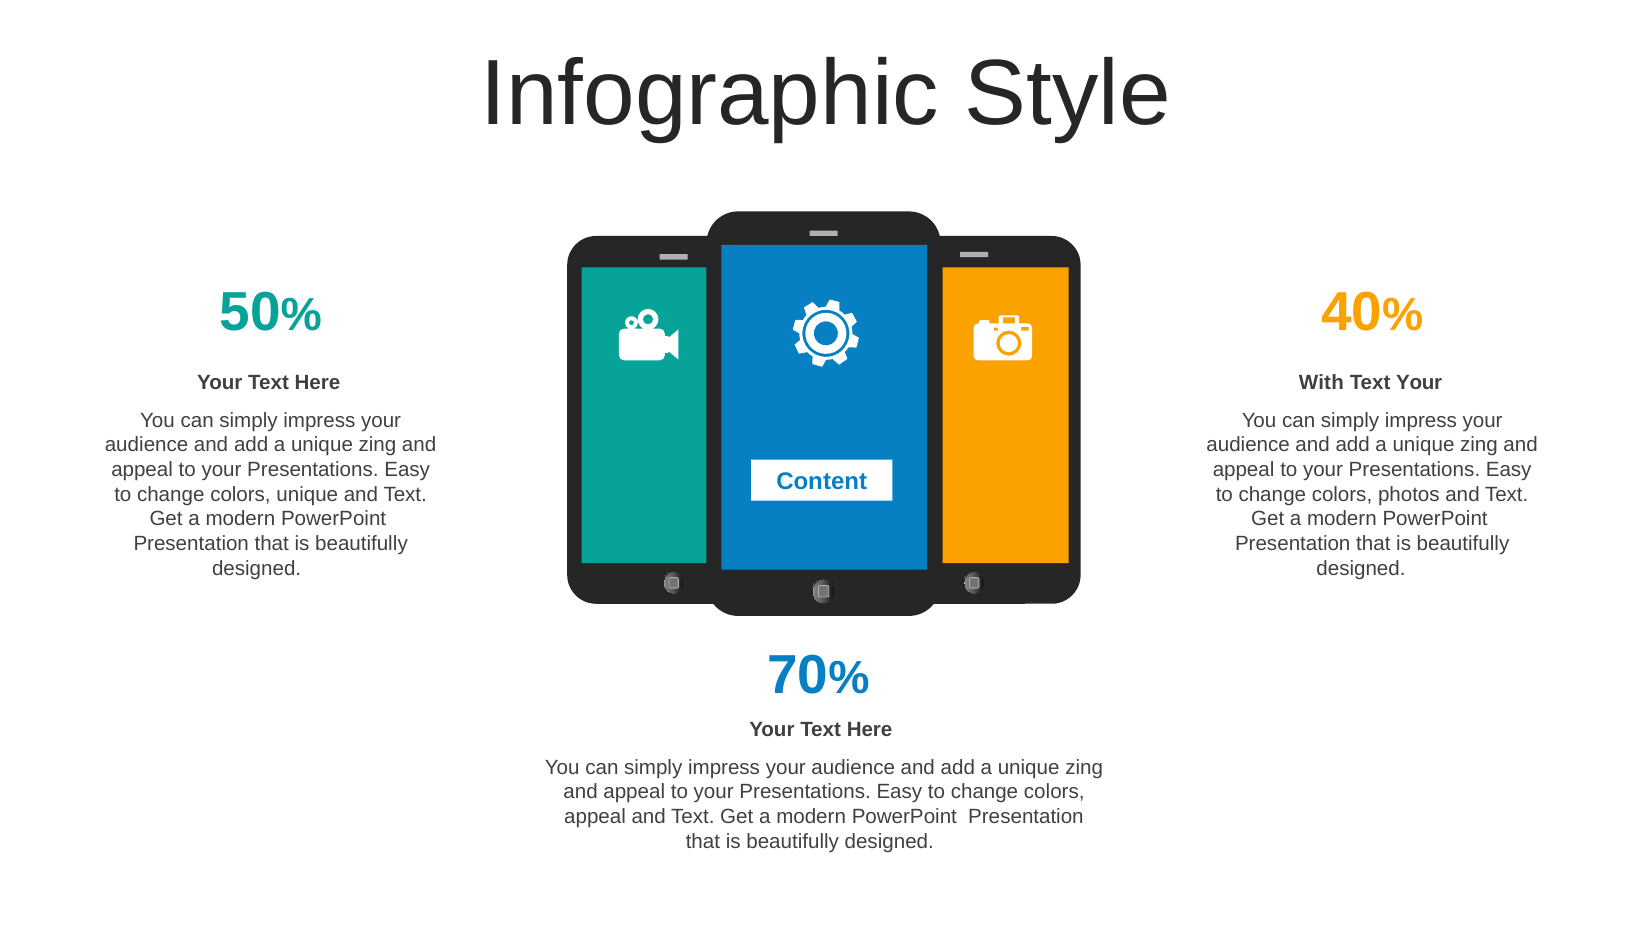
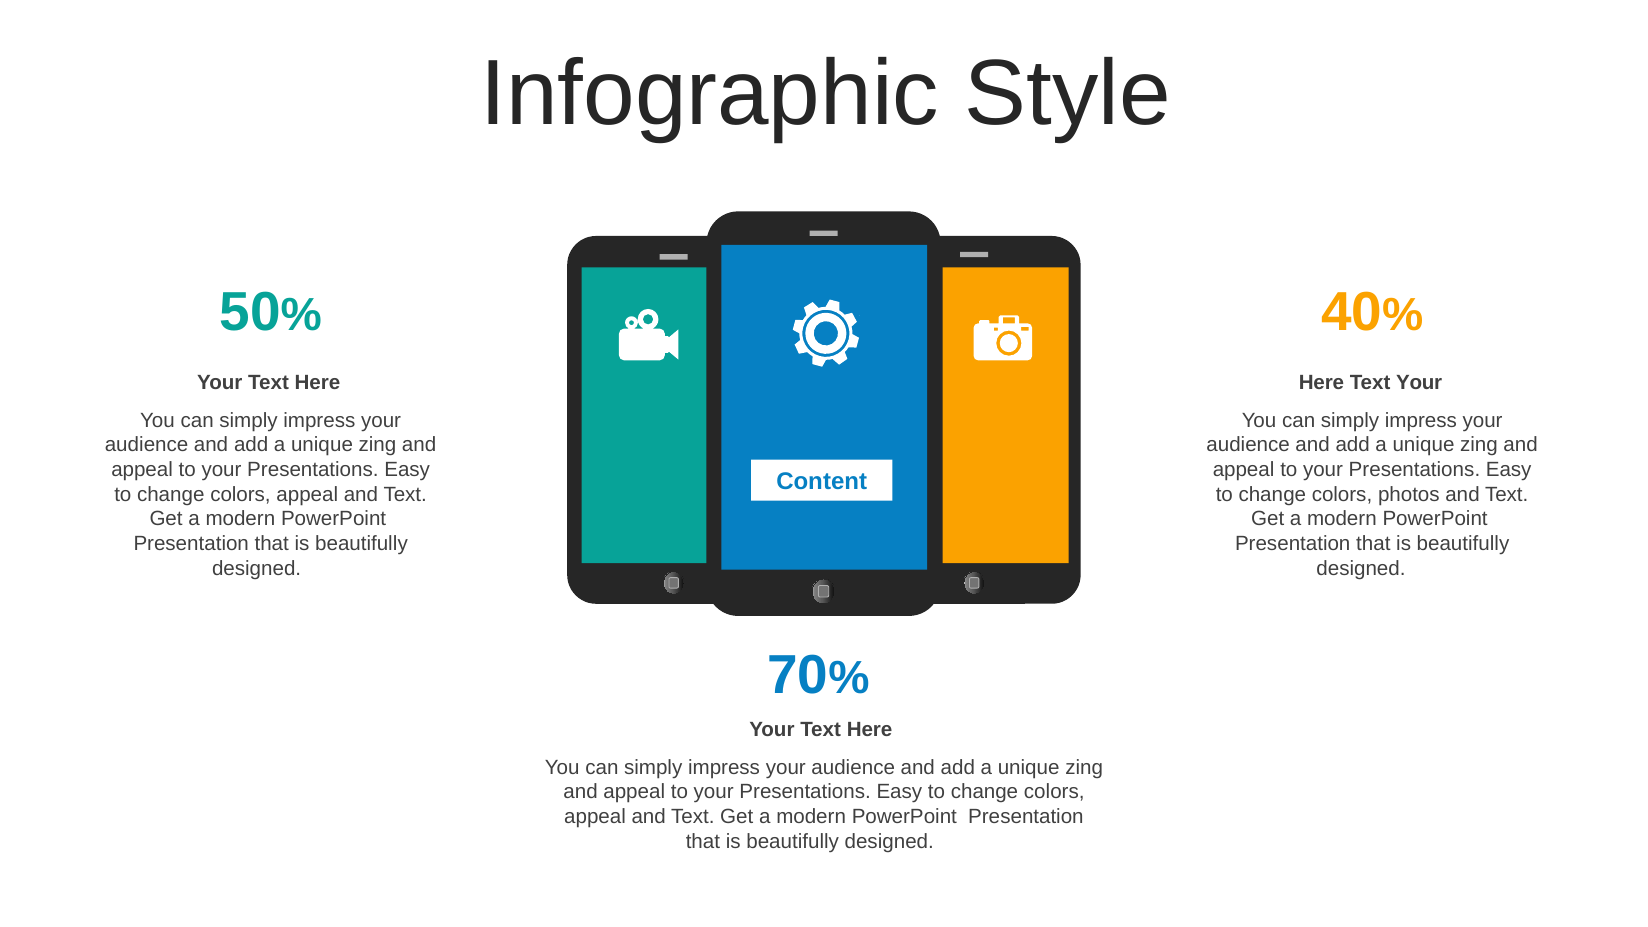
With: With -> Here (1321, 383)
unique: unique -> appeal (307, 494)
